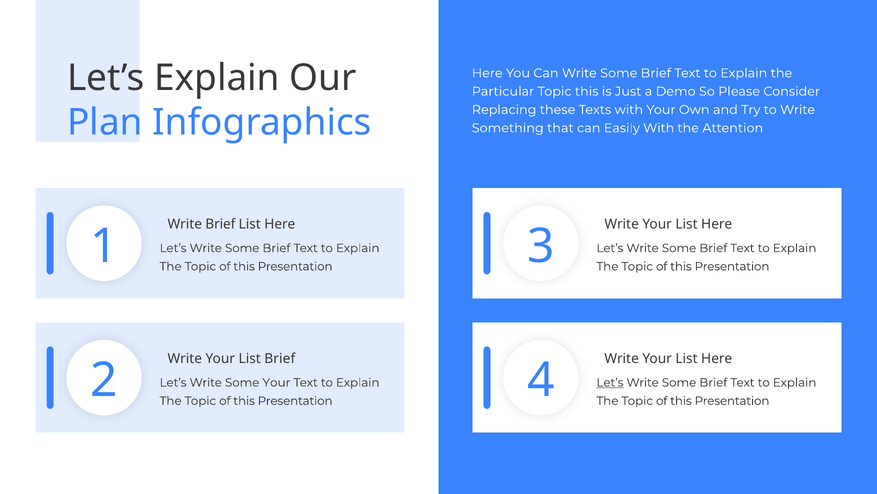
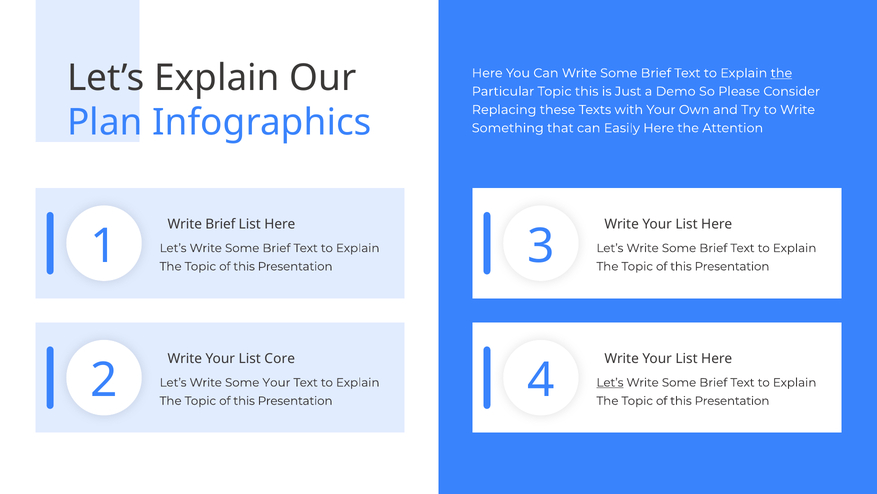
the underline: none -> present (781, 73)
Easily With: With -> Here (659, 128)
List Brief: Brief -> Core (280, 358)
